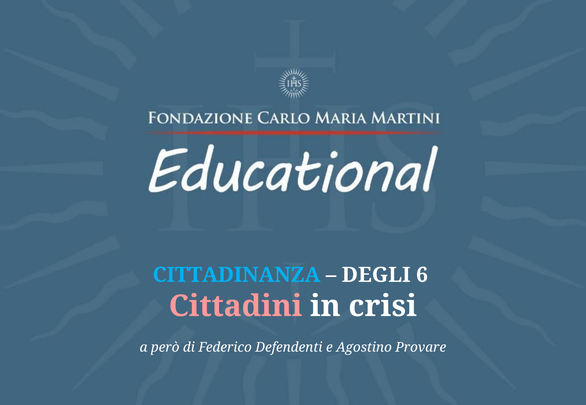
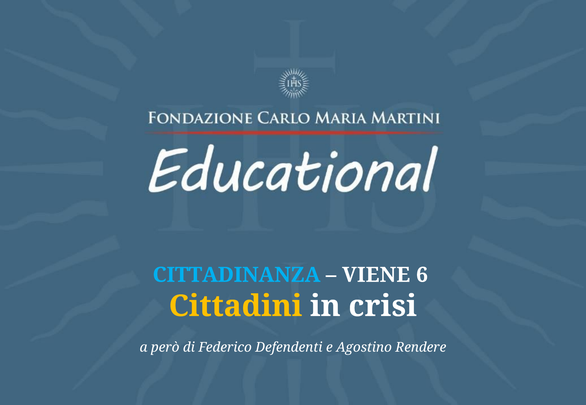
DEGLI: DEGLI -> VIENE (376, 275)
Cittadini colour: pink -> yellow (236, 307)
Provare: Provare -> Rendere (421, 348)
